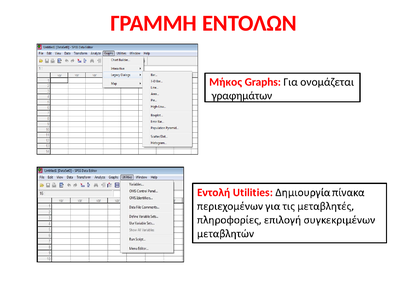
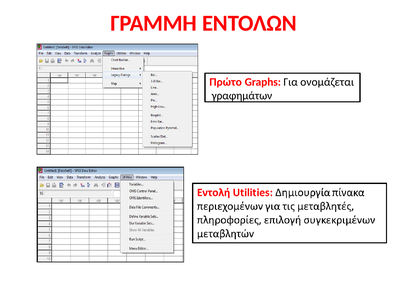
Μήκος: Μήκος -> Πρώτο (226, 82)
